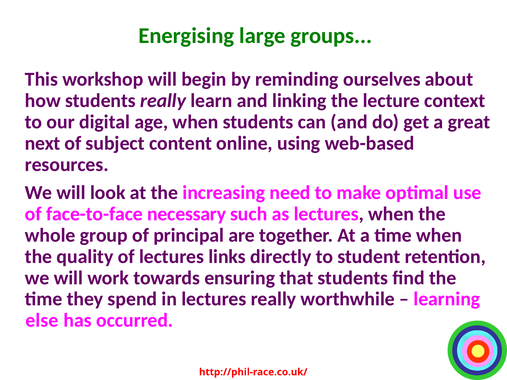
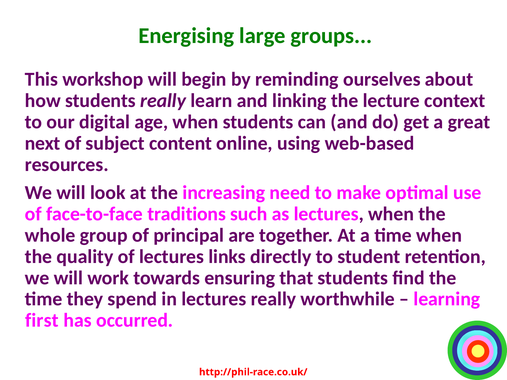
necessary: necessary -> traditions (187, 214)
else: else -> first (42, 321)
